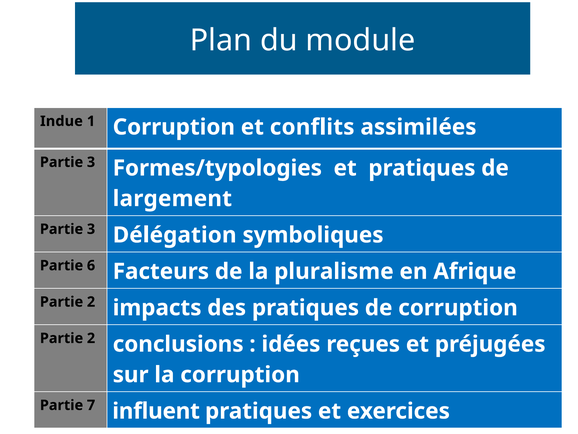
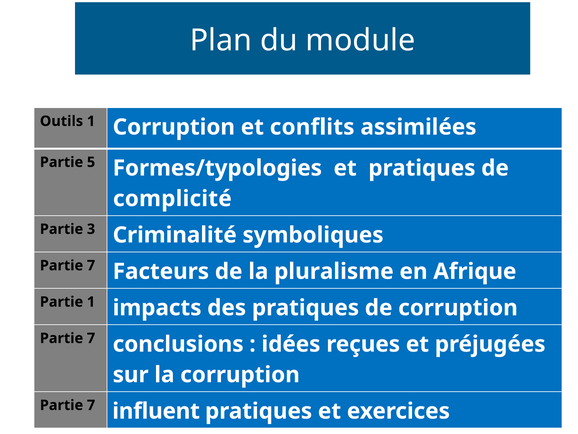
Indue: Indue -> Outils (62, 121)
3: 3 -> 5 (91, 162)
largement: largement -> complicité (172, 198)
Délégation: Délégation -> Criminalité (175, 235)
6: 6 -> 7 (91, 265)
2: 2 -> 1 (91, 302)
2: 2 -> 7 (91, 338)
